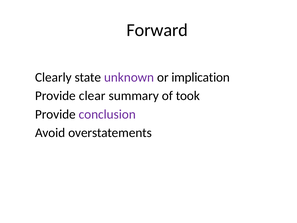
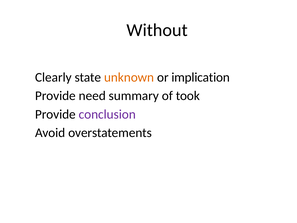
Forward: Forward -> Without (157, 30)
unknown colour: purple -> orange (129, 77)
clear: clear -> need (92, 96)
